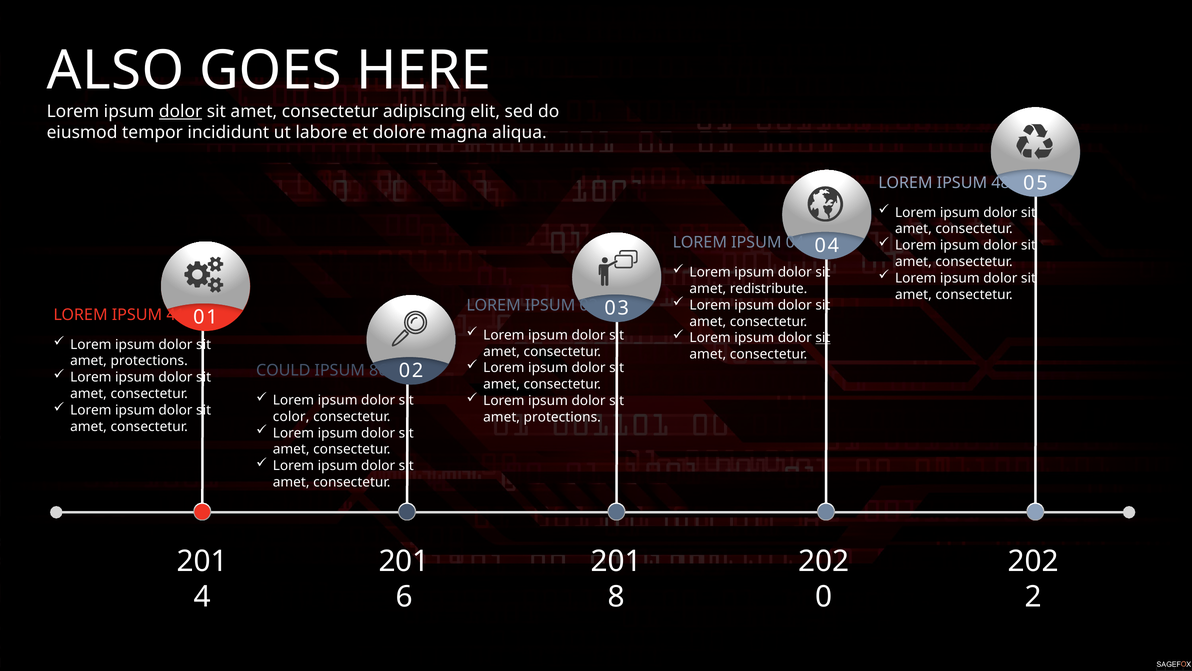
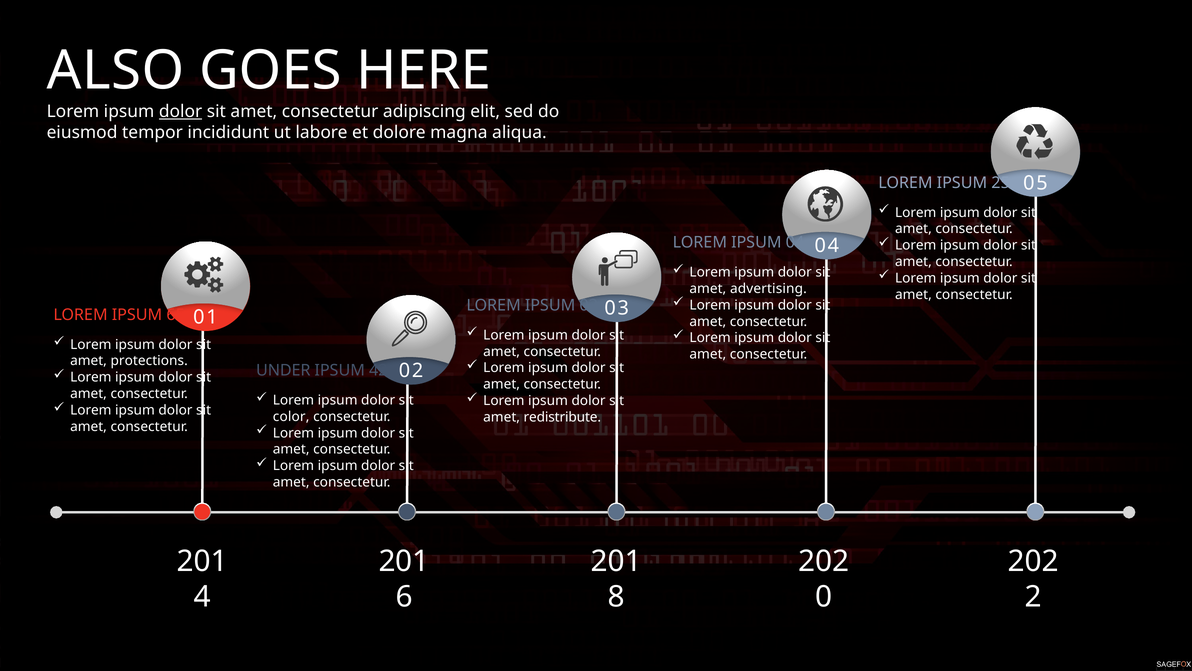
48: 48 -> 25 (1001, 183)
redistribute: redistribute -> advertising (768, 288)
41: 41 -> 65 (176, 315)
sit underline: present -> none (823, 338)
COULD: COULD -> UNDER (283, 370)
86: 86 -> 42 (378, 370)
protections: protections -> redistribute (562, 417)
